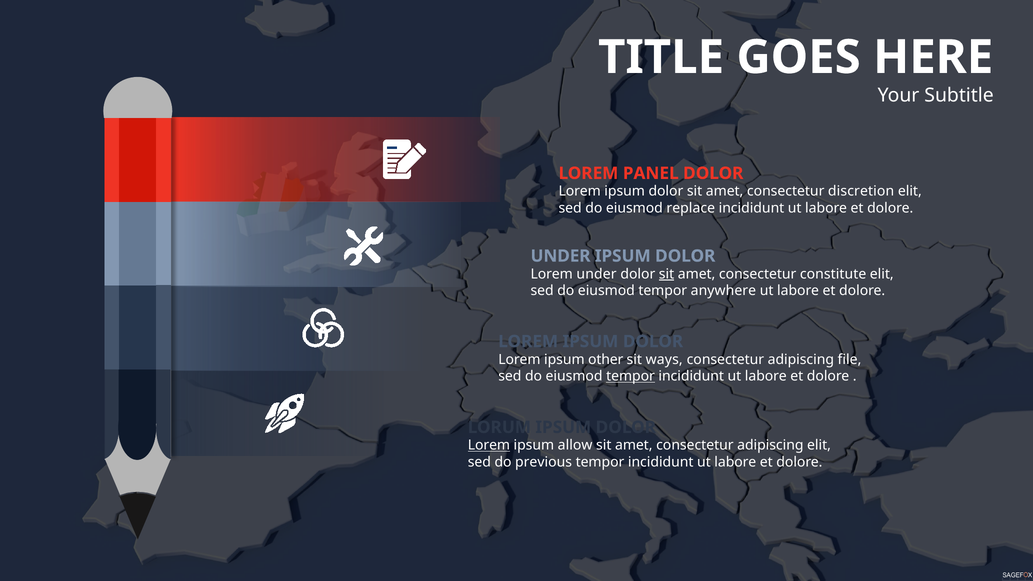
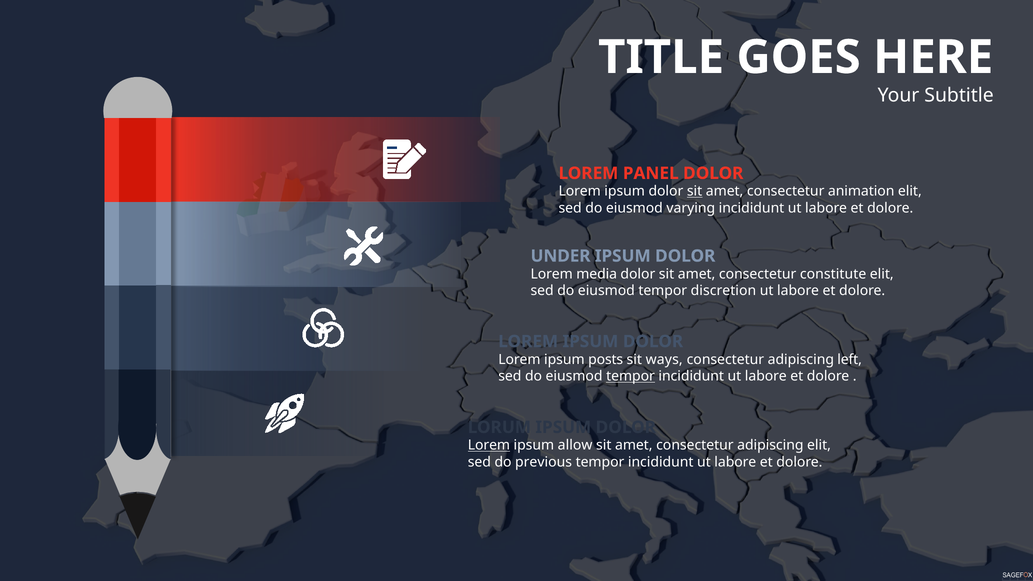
sit underline: none -> present (695, 191)
discretion: discretion -> animation (861, 191)
replace: replace -> varying (691, 208)
Lorem under: under -> media (597, 274)
sit underline: present -> none (667, 274)
anywhere: anywhere -> discretion (723, 291)
other: other -> posts (606, 359)
file: file -> left (850, 359)
